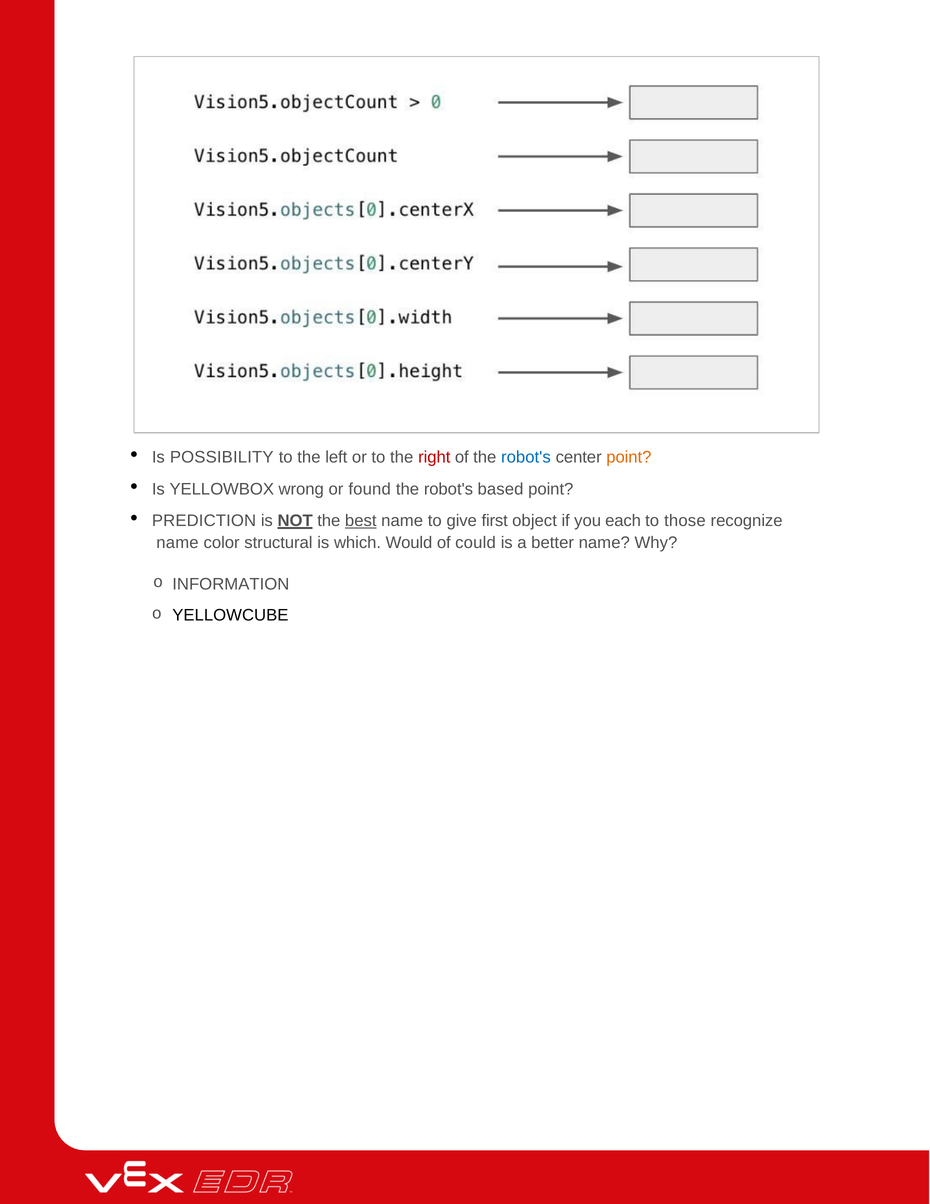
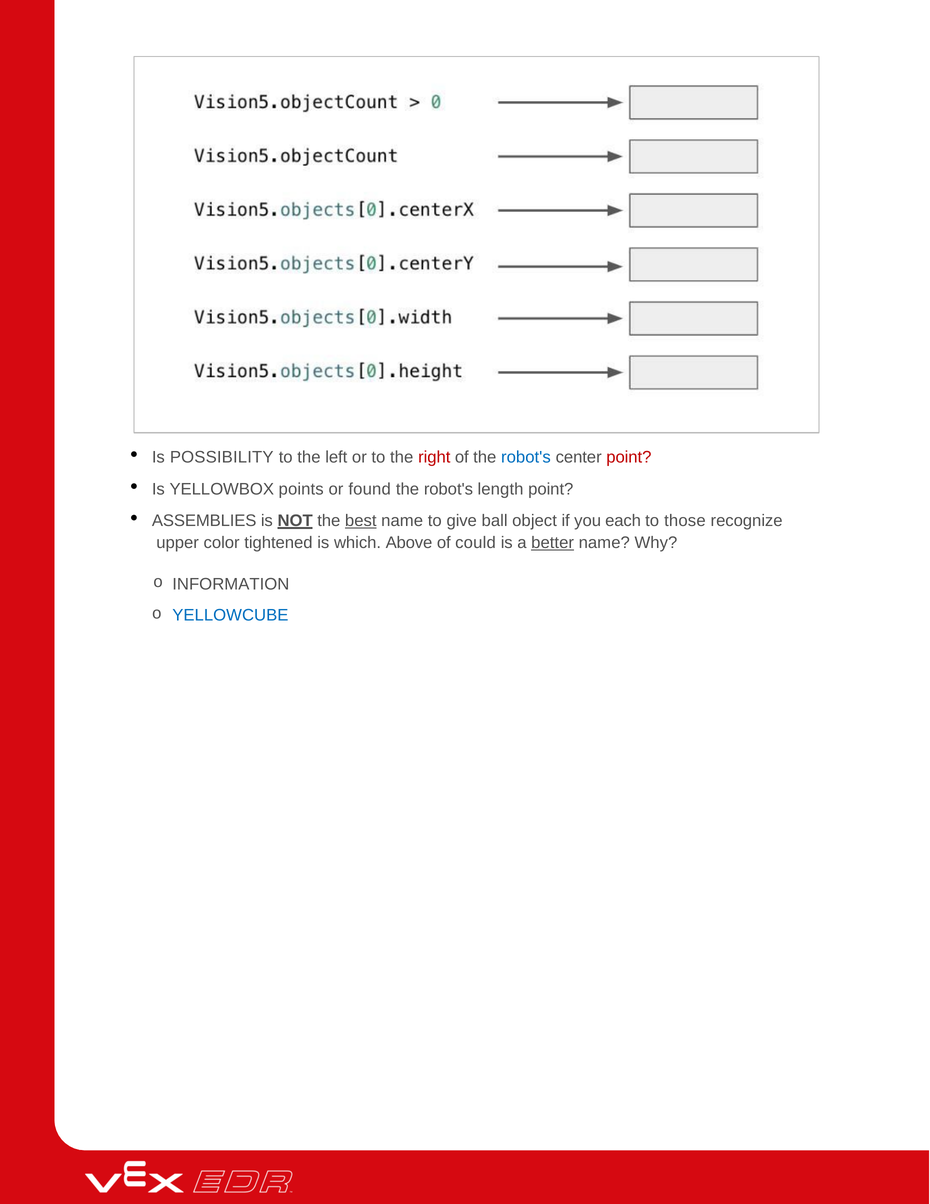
point colour: orange -> red (629, 457)
wrong: wrong -> points (301, 489)
based: based -> length (501, 489)
PREDICTION: PREDICTION -> ASSEMBLIES (204, 521)
first: first -> ball (495, 521)
name: name -> upper (178, 543)
structural: structural -> tightened (278, 543)
Would: Would -> Above (409, 543)
better underline: none -> present (553, 543)
YELLOWCUBE colour: black -> blue (230, 615)
